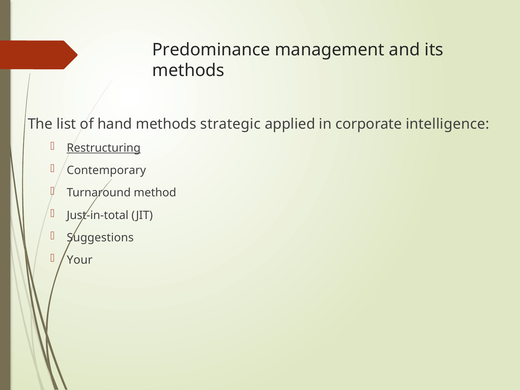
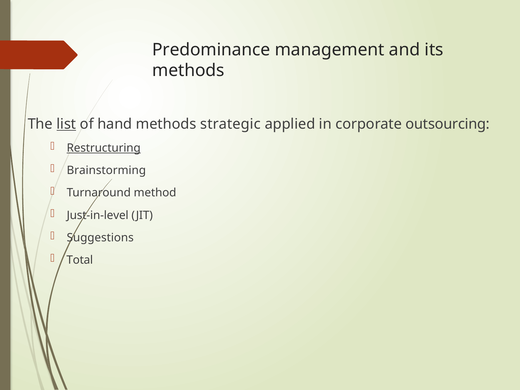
list underline: none -> present (66, 124)
intelligence: intelligence -> outsourcing (448, 124)
Contemporary: Contemporary -> Brainstorming (106, 170)
Just-in-total: Just-in-total -> Just-in-level (98, 215)
Your: Your -> Total (80, 260)
